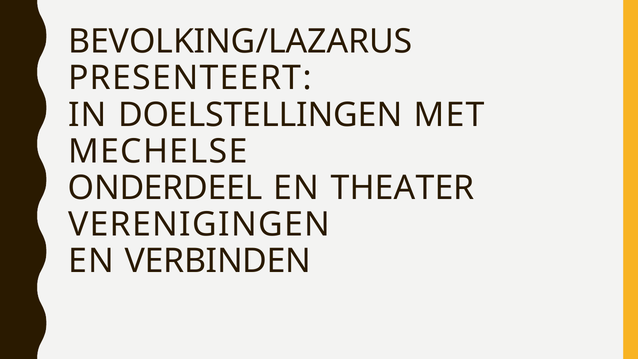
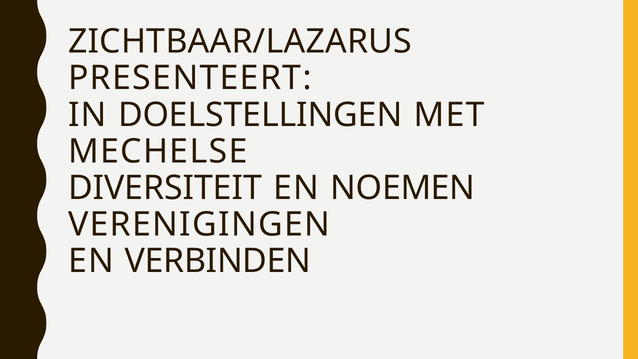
BEVOLKING/LAZARUS: BEVOLKING/LAZARUS -> ZICHTBAAR/LAZARUS (240, 42)
ONDERDEEL: ONDERDEEL -> DIVERSITEIT (165, 188)
THEATER: THEATER -> NOEMEN (403, 188)
